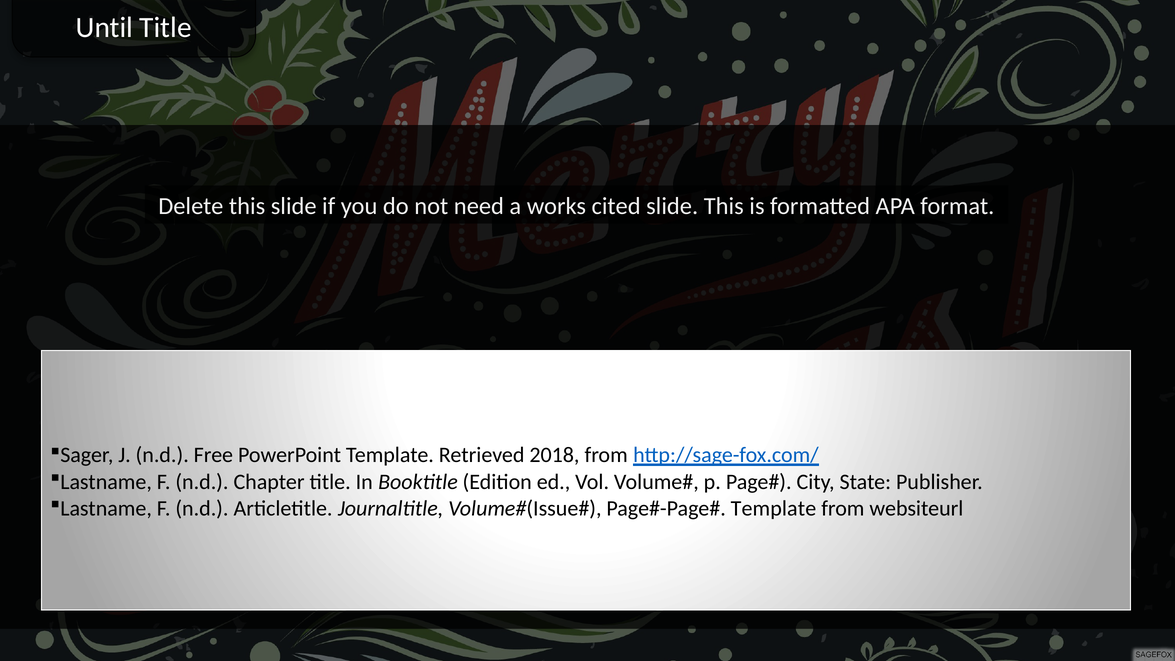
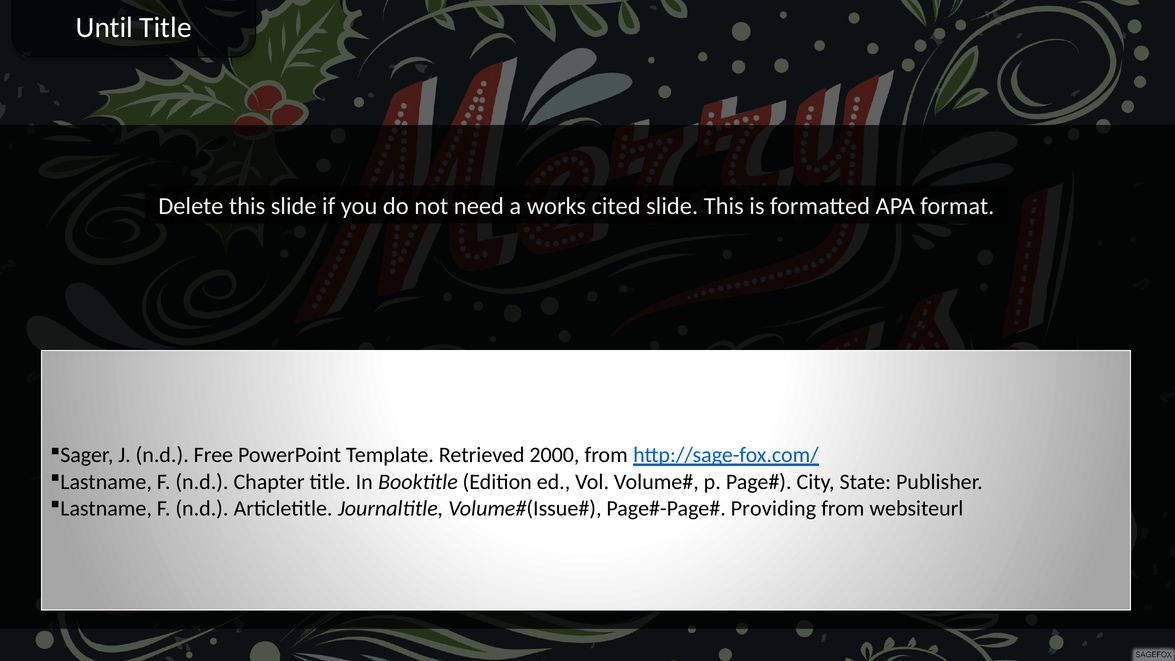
2018: 2018 -> 2000 (554, 455)
Template: Template -> Providing (773, 508)
